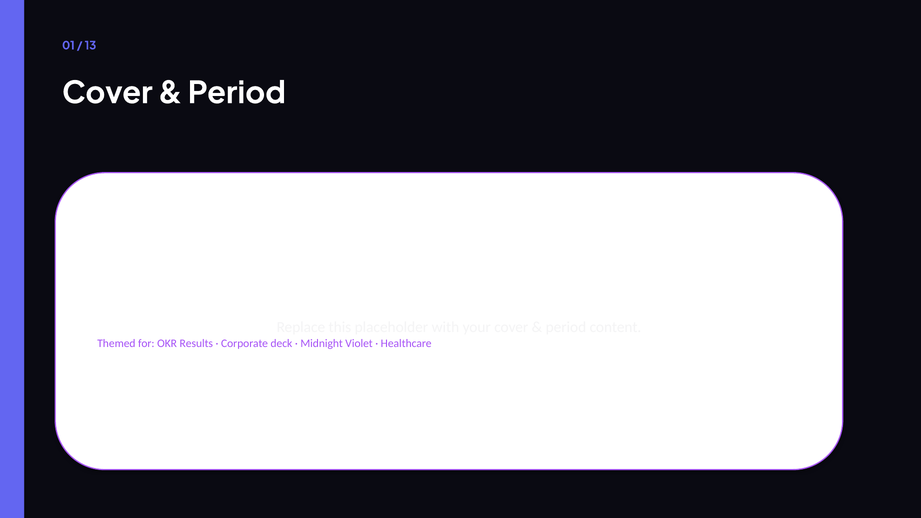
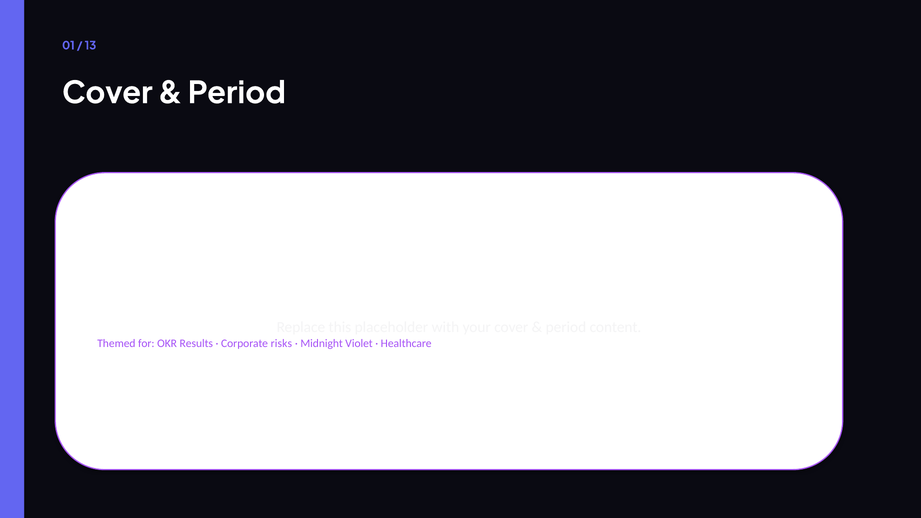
deck: deck -> risks (281, 343)
